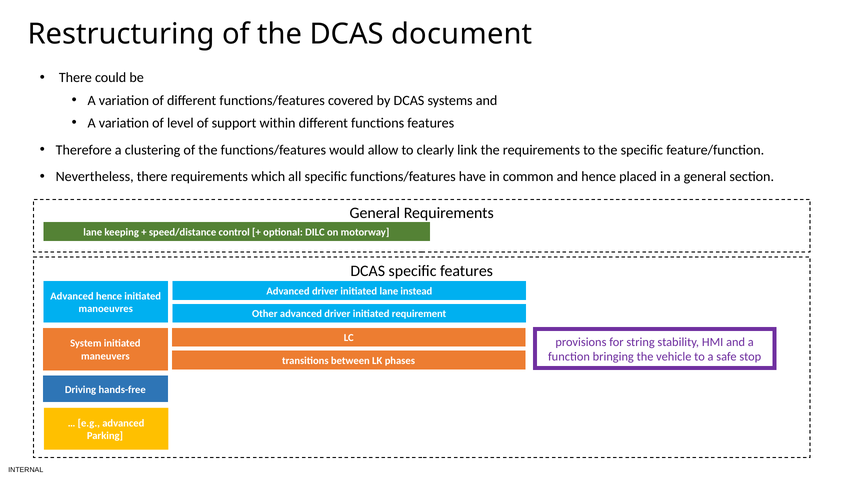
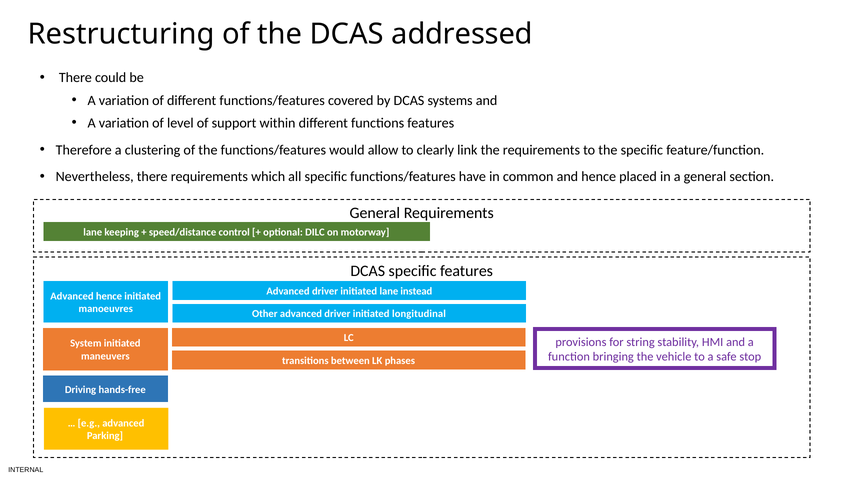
document: document -> addressed (462, 34)
requirement: requirement -> longitudinal (419, 314)
